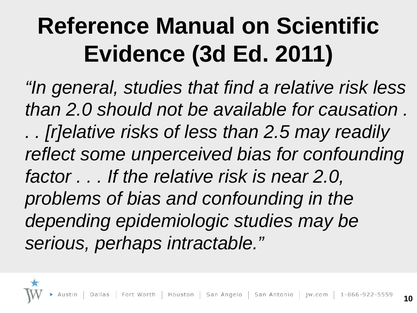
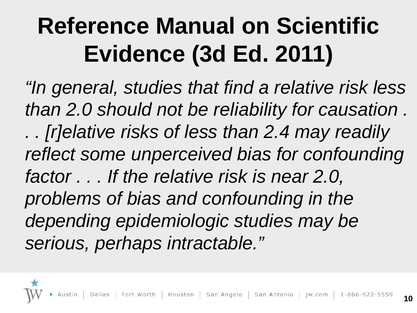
available: available -> reliability (250, 110)
2.5: 2.5 -> 2.4 (277, 132)
